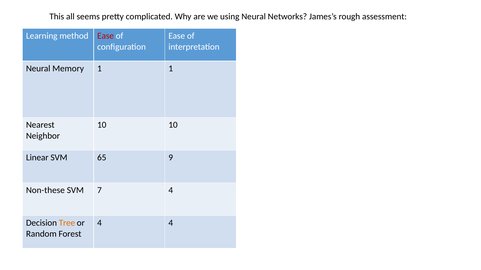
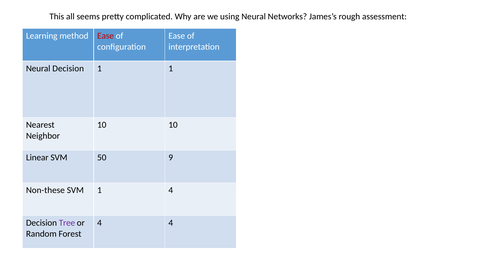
Neural Memory: Memory -> Decision (68, 69)
65: 65 -> 50 (102, 158)
SVM 7: 7 -> 1 (100, 191)
Tree colour: orange -> purple (67, 223)
